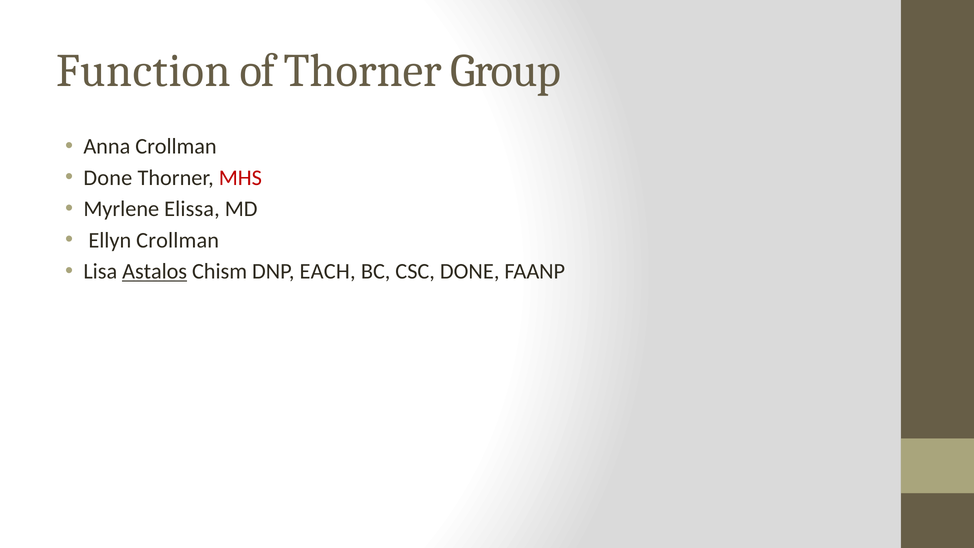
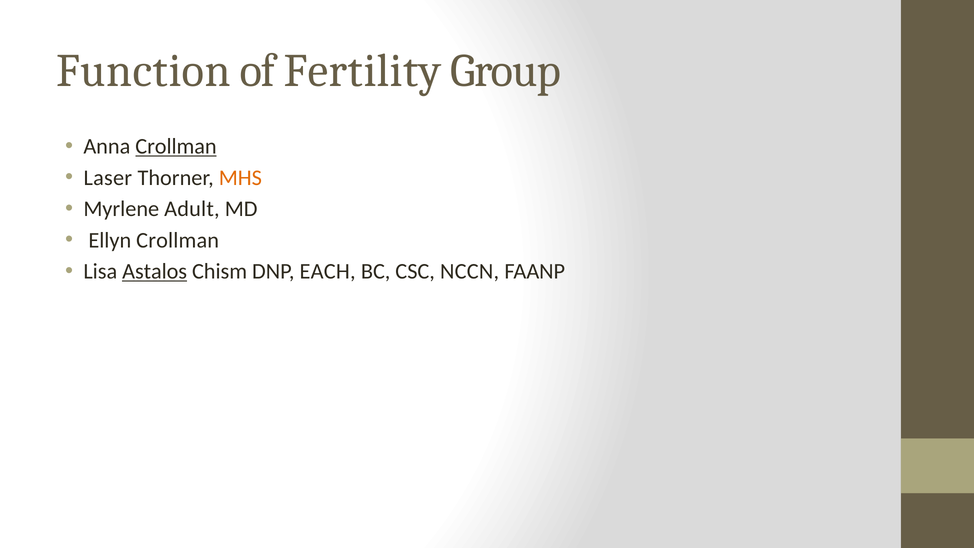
of Thorner: Thorner -> Fertility (363, 71)
Crollman underline: none -> present (176, 146)
Done: Done -> Laser (108, 178)
MHS colour: red -> orange (240, 178)
Elissa: Elissa -> Adult (192, 209)
CSC DONE: DONE -> NCCN (470, 271)
